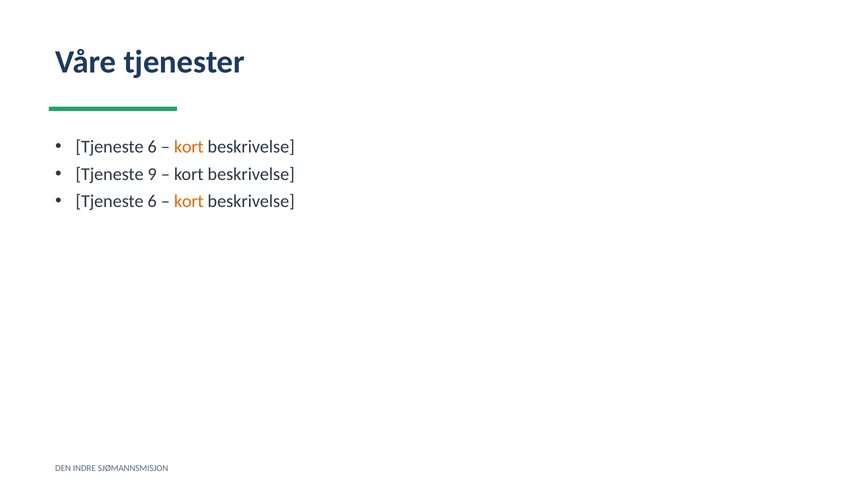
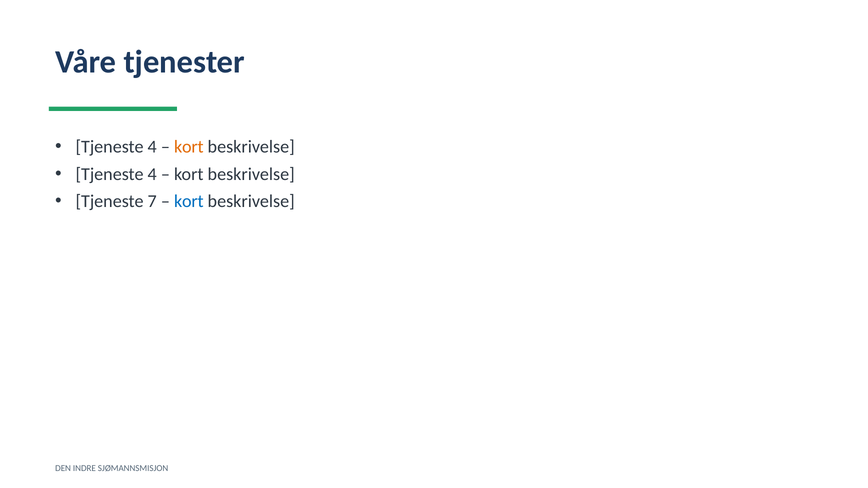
6: 6 -> 4 (152, 147)
9: 9 -> 4 (152, 174)
6: 6 -> 7 (152, 201)
kort colour: orange -> blue (189, 201)
